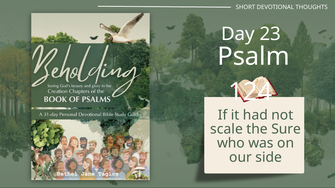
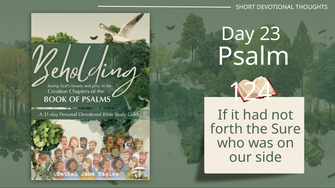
scale: scale -> forth (227, 129)
